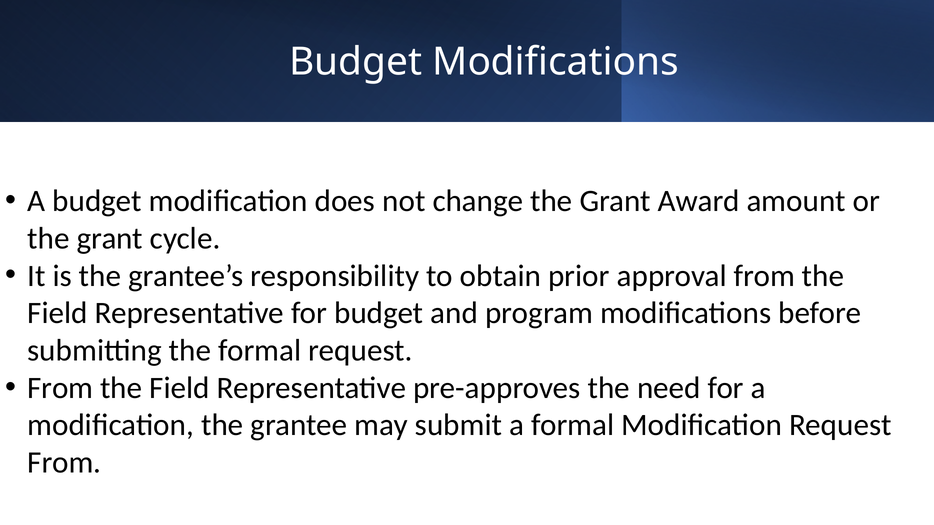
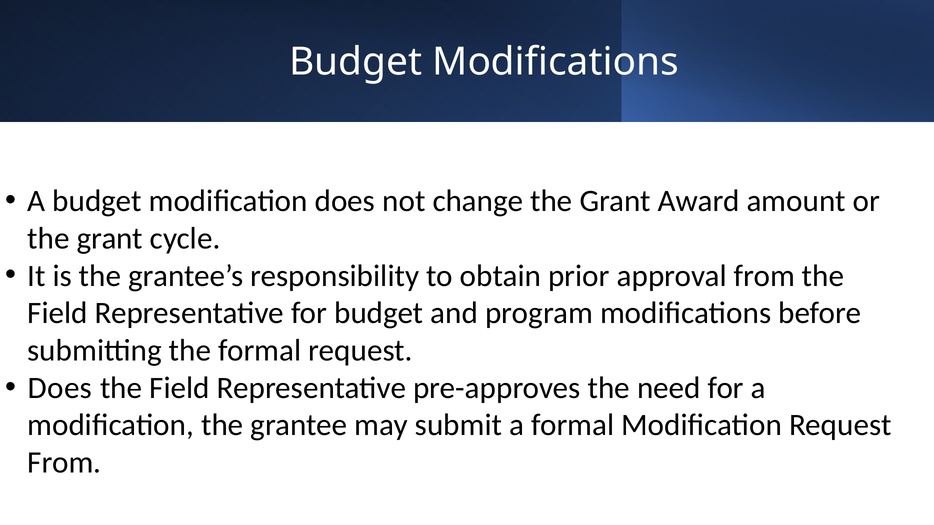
From: From -> Does (60, 388)
